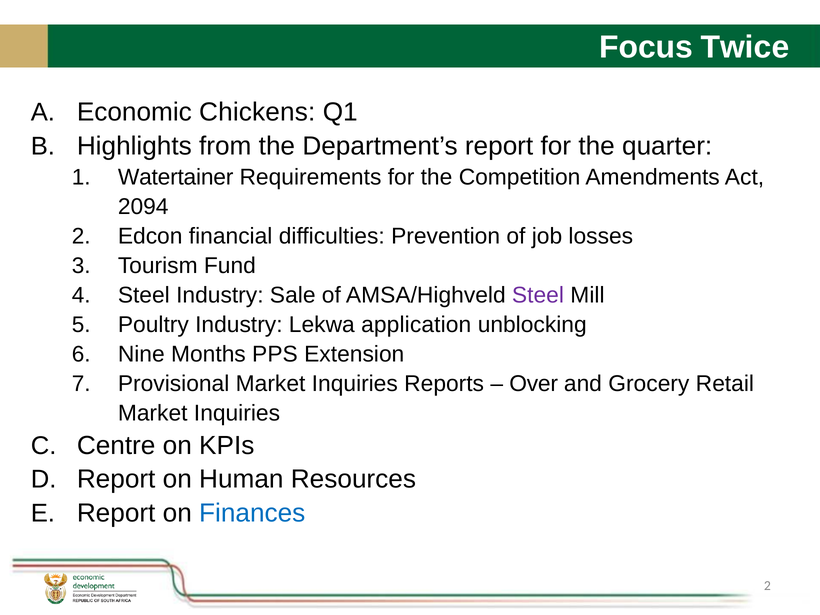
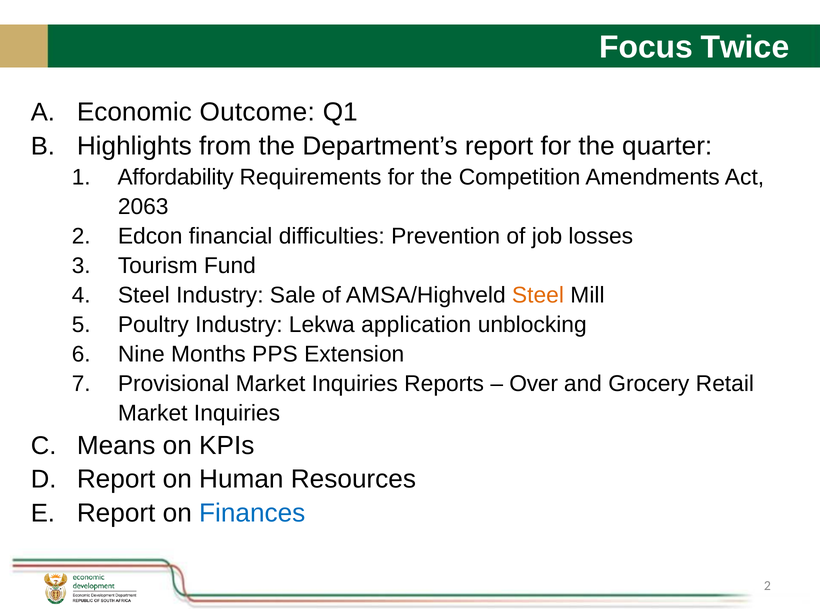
Chickens: Chickens -> Outcome (257, 112)
Watertainer: Watertainer -> Affordability (176, 177)
2094: 2094 -> 2063 (143, 207)
Steel colour: purple -> orange (538, 295)
Centre: Centre -> Means (116, 445)
